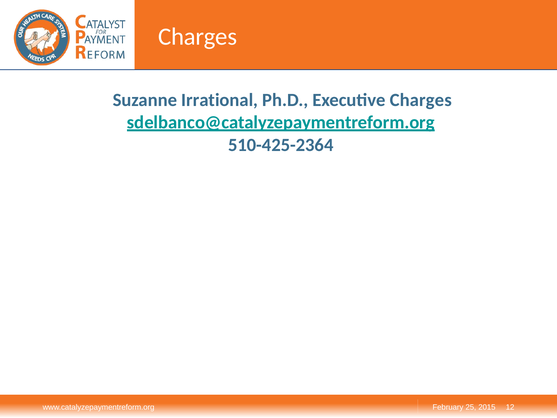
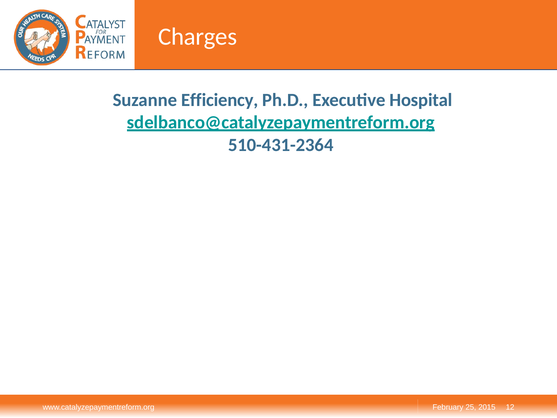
Irrational: Irrational -> Efficiency (220, 100)
Executive Charges: Charges -> Hospital (421, 100)
510-425-2364: 510-425-2364 -> 510-431-2364 (281, 145)
